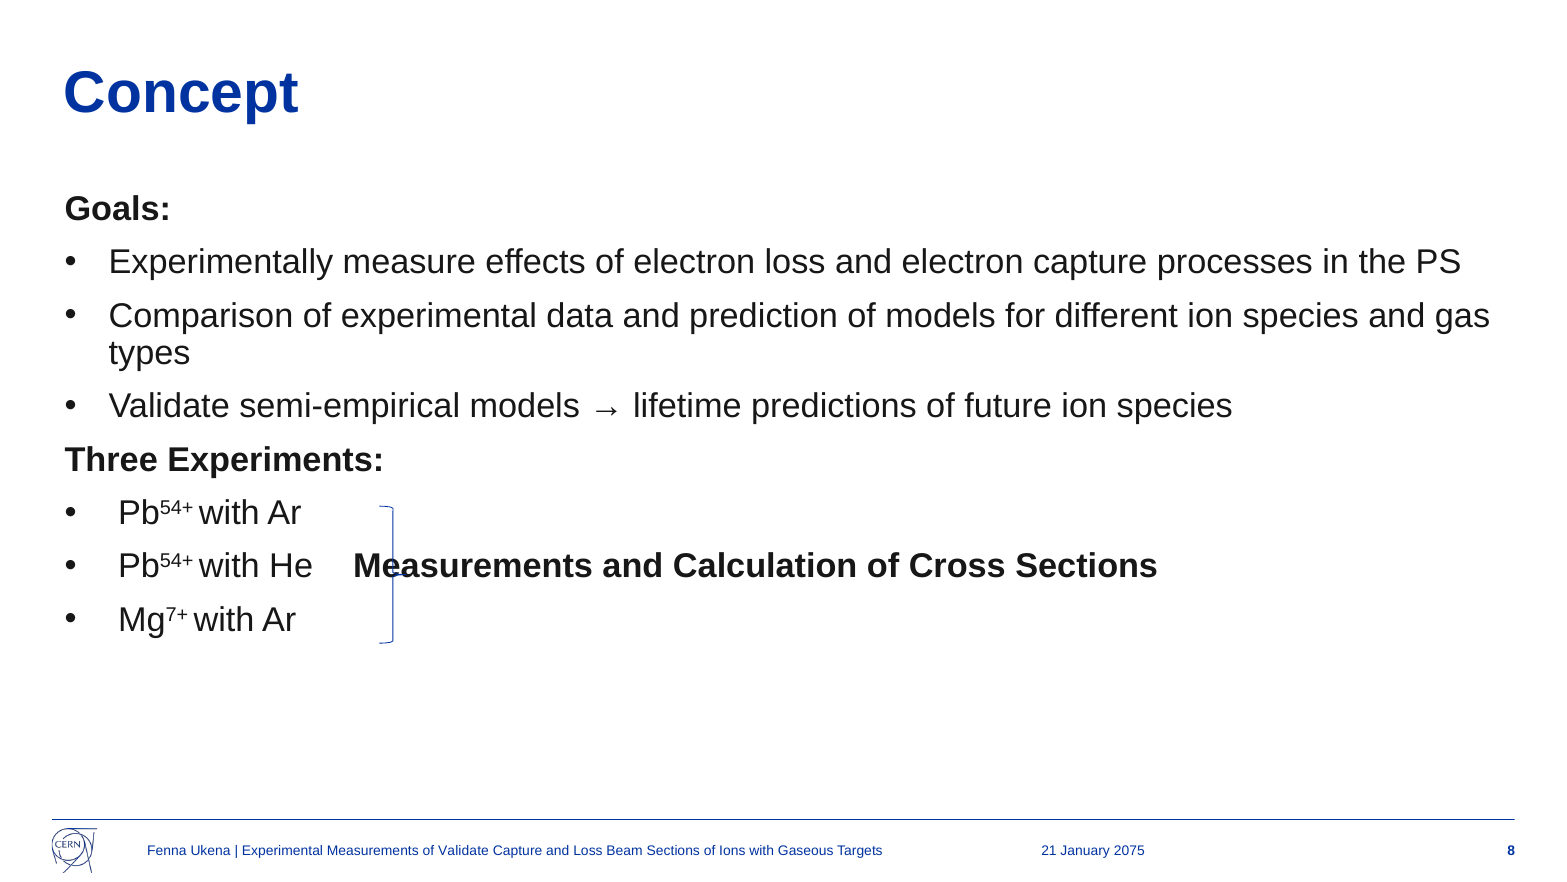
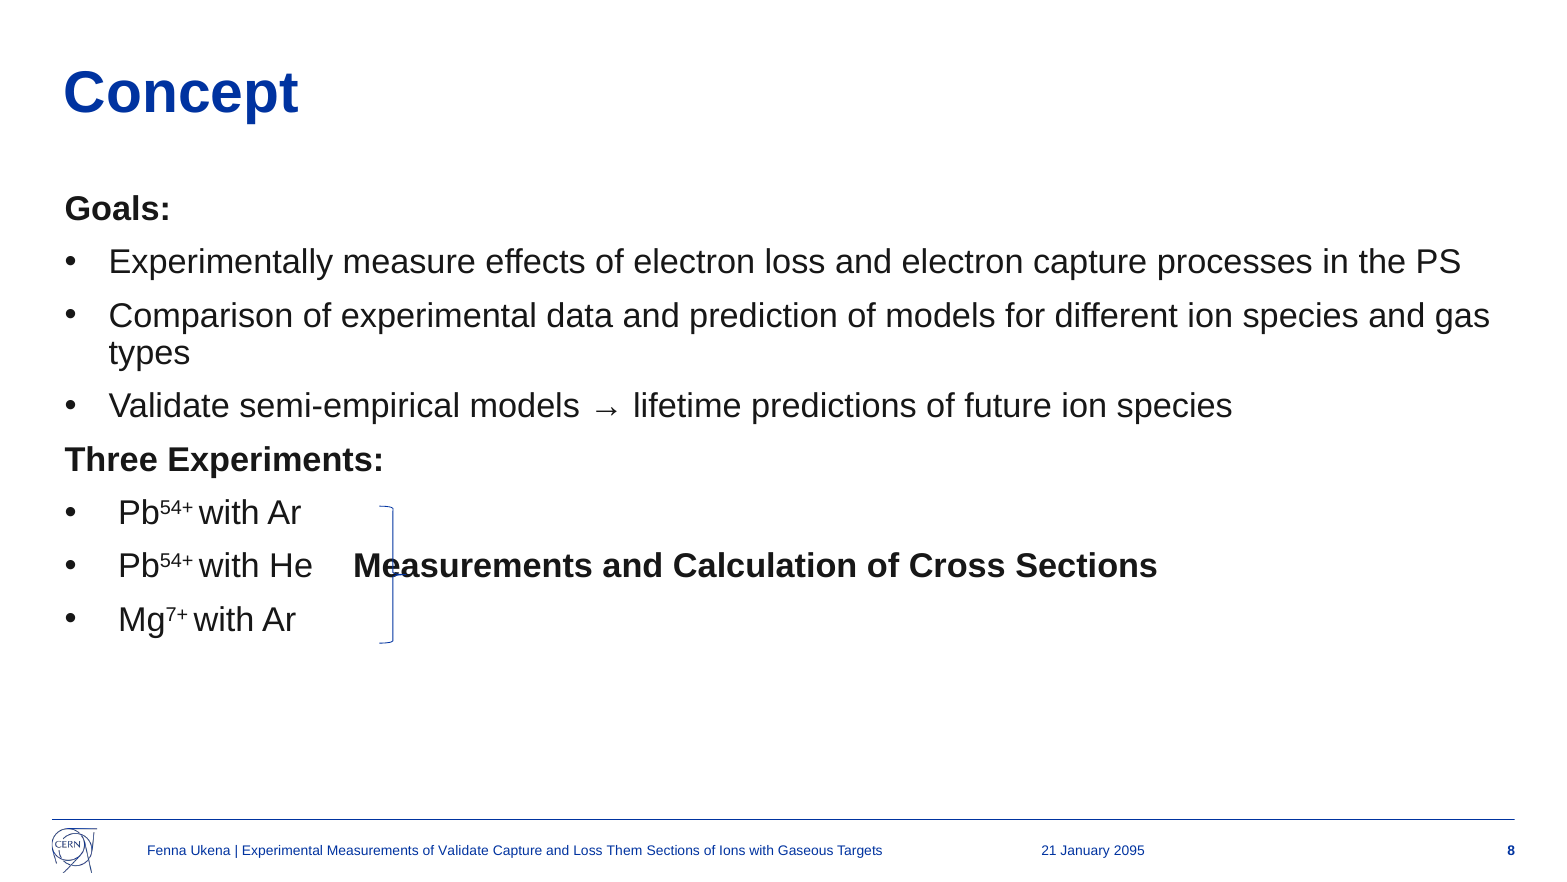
Loss Beam: Beam -> Them (624, 850)
2075: 2075 -> 2095 (1129, 850)
